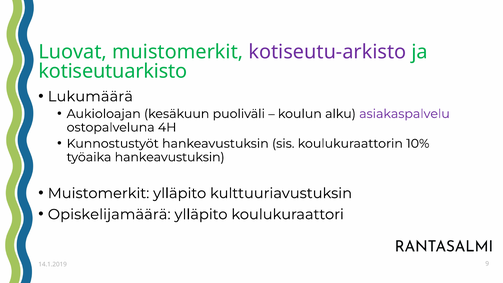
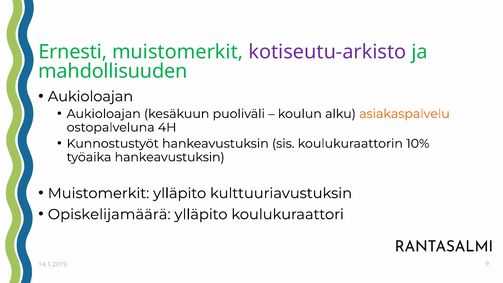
Luovat: Luovat -> Ernesti (73, 52)
kotiseutuarkisto: kotiseutuarkisto -> mahdollisuuden (113, 71)
Lukumäärä: Lukumäärä -> Aukioloajan (90, 96)
asiakaspalvelu colour: purple -> orange (404, 114)
